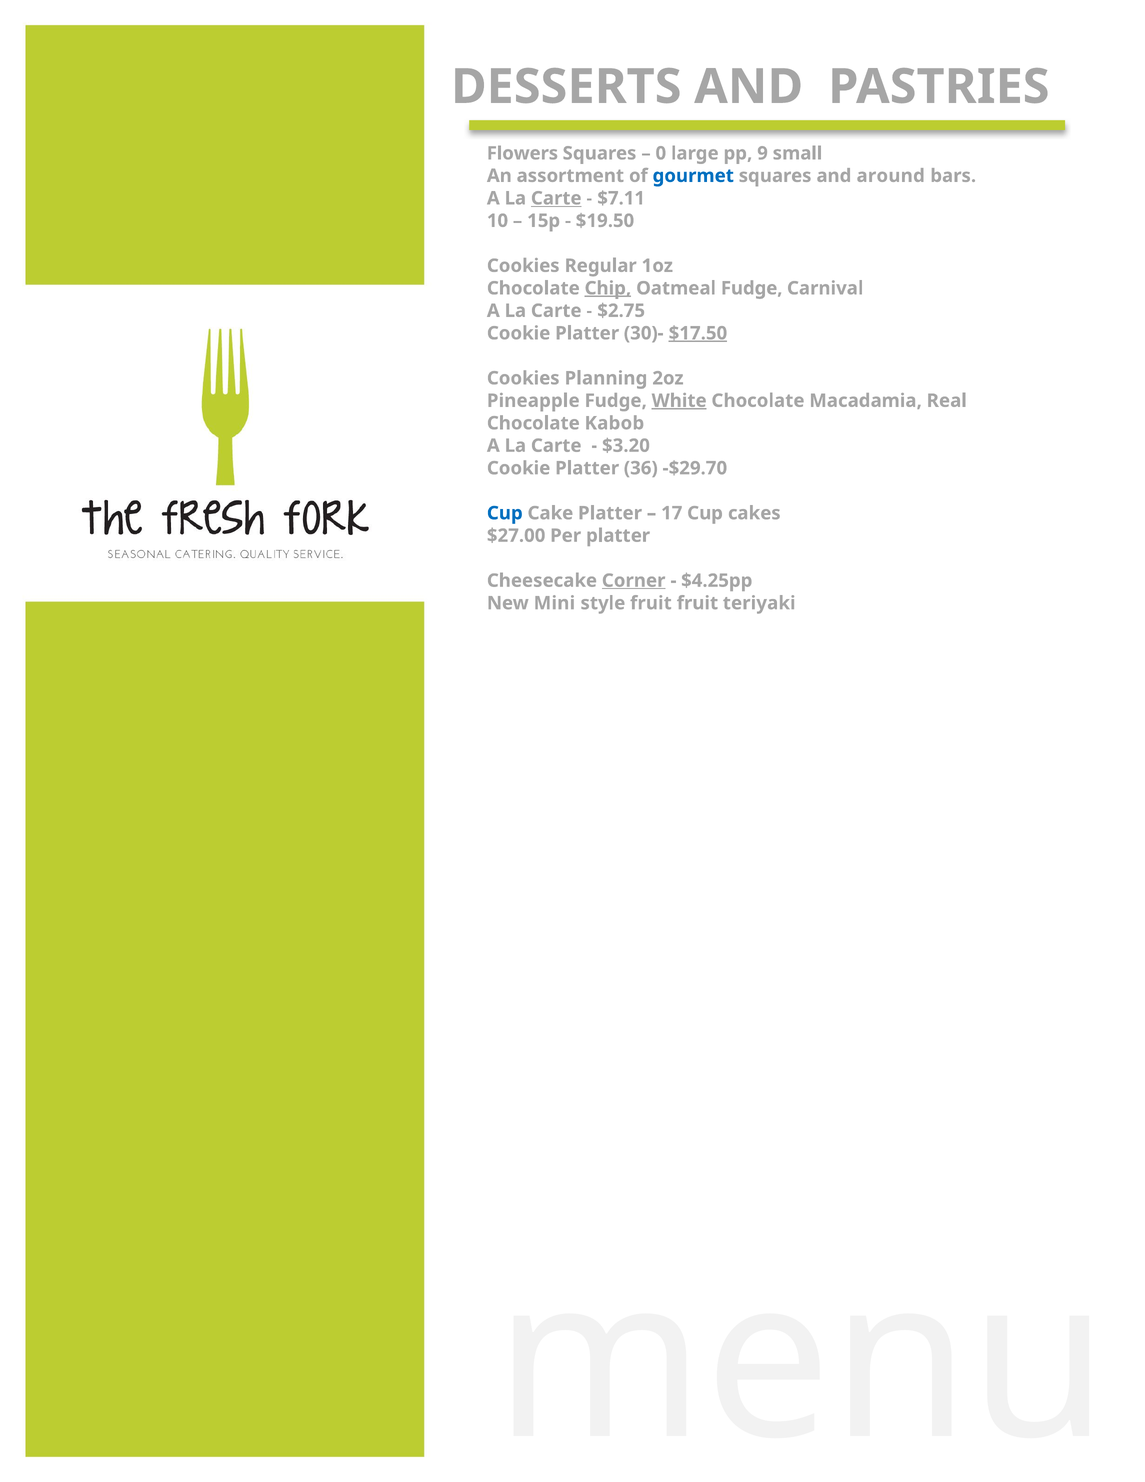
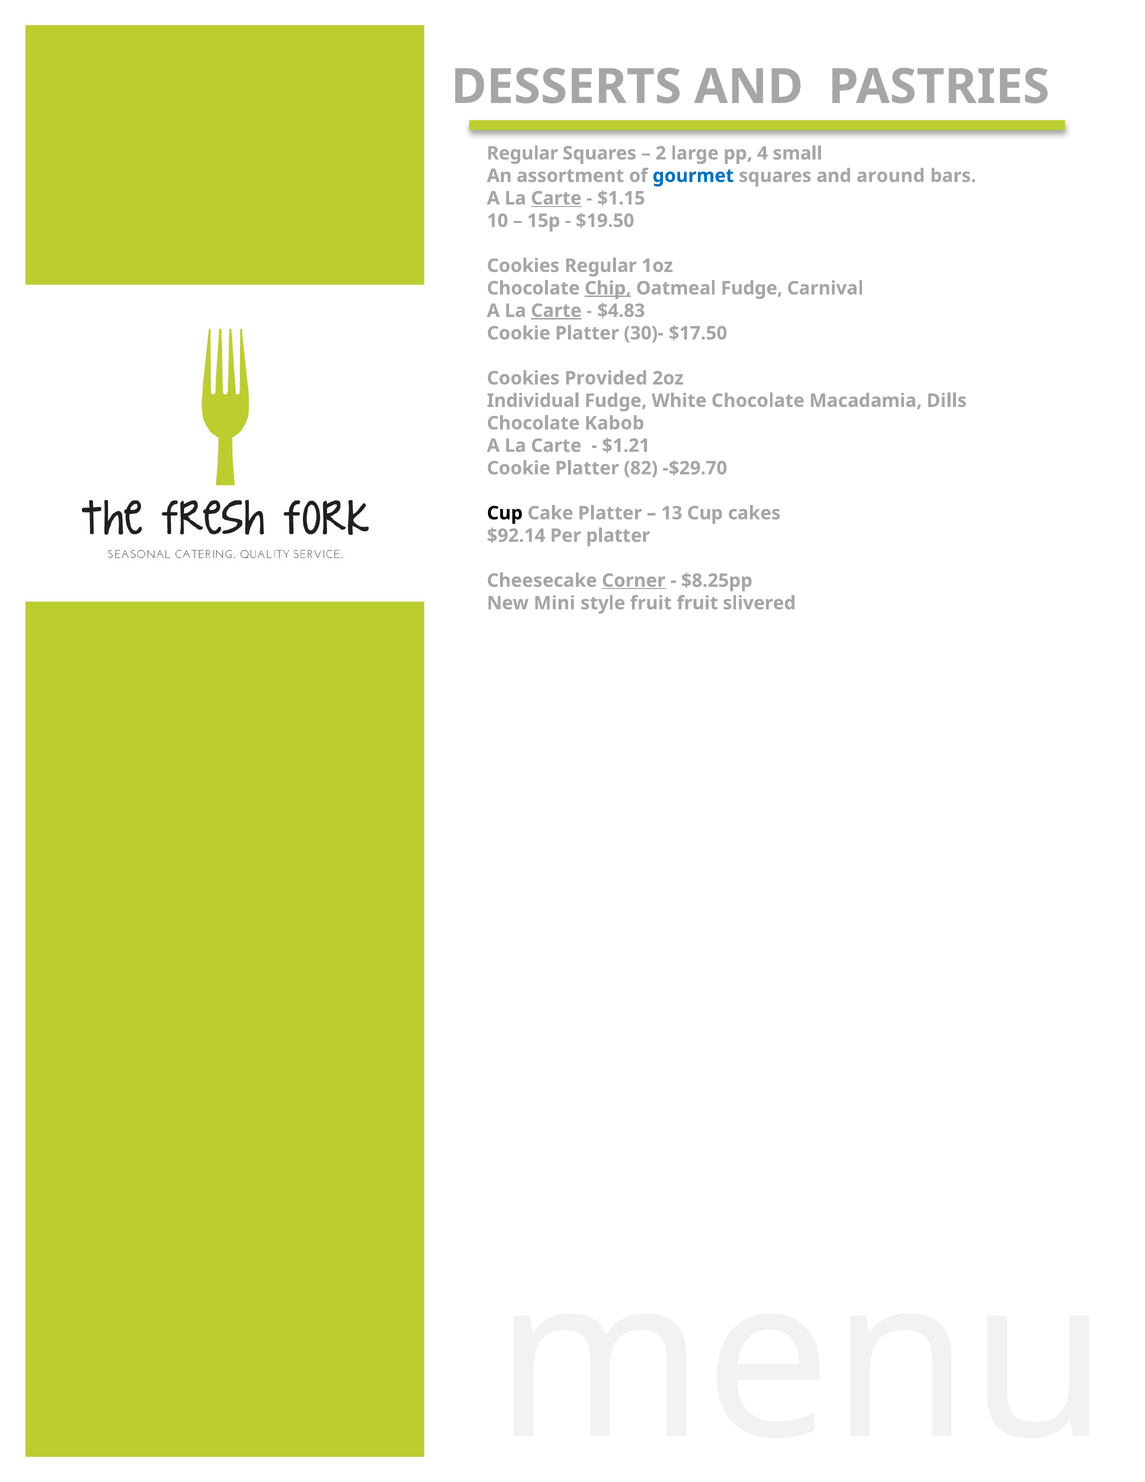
Flowers: Flowers -> Regular (522, 153)
0: 0 -> 2 (661, 153)
9: 9 -> 4 (763, 153)
$7.11: $7.11 -> $1.15 (621, 198)
Carte underline: none -> present (556, 311)
$2.75: $2.75 -> $4.83 (621, 311)
$17.50 underline: present -> none (698, 333)
Planning: Planning -> Provided (606, 378)
Pineapple: Pineapple -> Individual (533, 401)
White underline: present -> none (679, 401)
Real: Real -> Dills (947, 401)
$3.20: $3.20 -> $1.21 (626, 446)
36: 36 -> 82 (641, 468)
Cup colour: blue -> black (505, 513)
17: 17 -> 13 (672, 513)
$27.00: $27.00 -> $92.14 (516, 536)
$4.25pp: $4.25pp -> $8.25pp (717, 581)
teriyaki: teriyaki -> slivered (759, 603)
